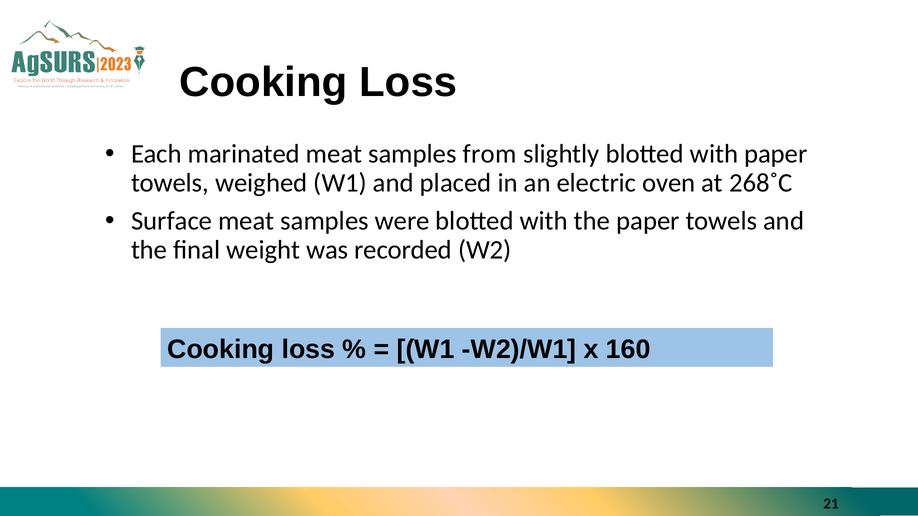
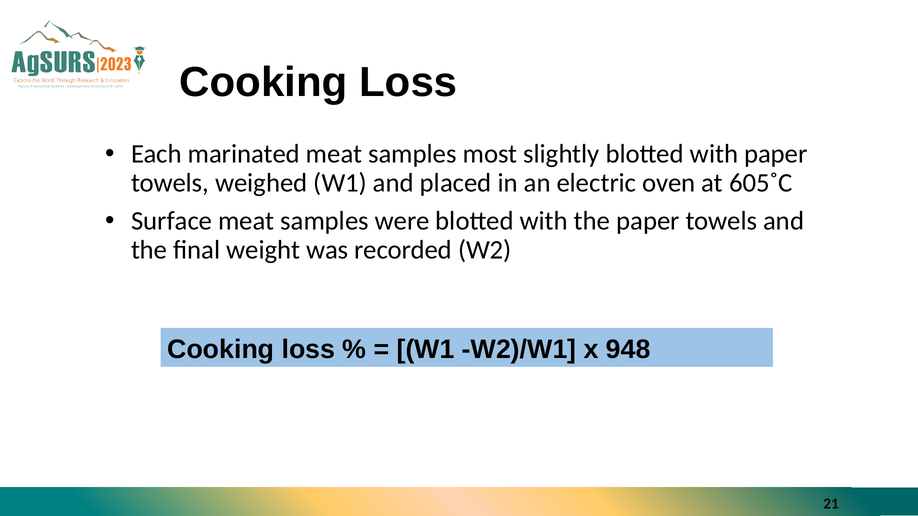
from: from -> most (490, 154)
268˚C: 268˚C -> 605˚C (761, 183)
160: 160 -> 948 (628, 350)
